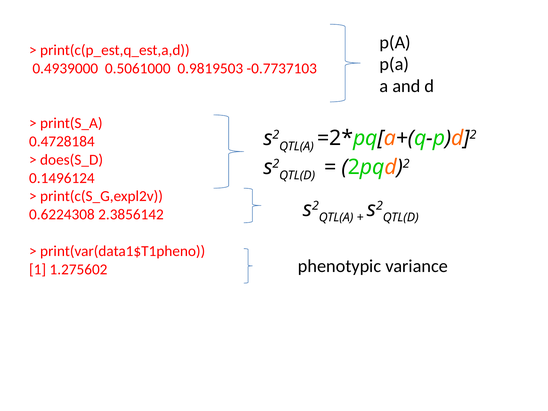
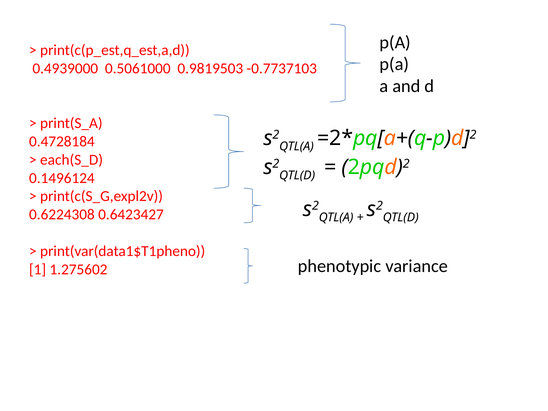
does(S_D: does(S_D -> each(S_D (72, 160)
2.3856142: 2.3856142 -> 0.6423427 (131, 215)
